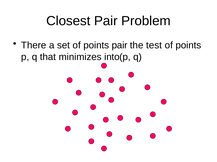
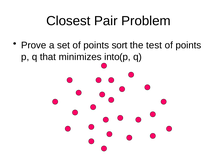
There: There -> Prove (34, 46)
points pair: pair -> sort (120, 46)
